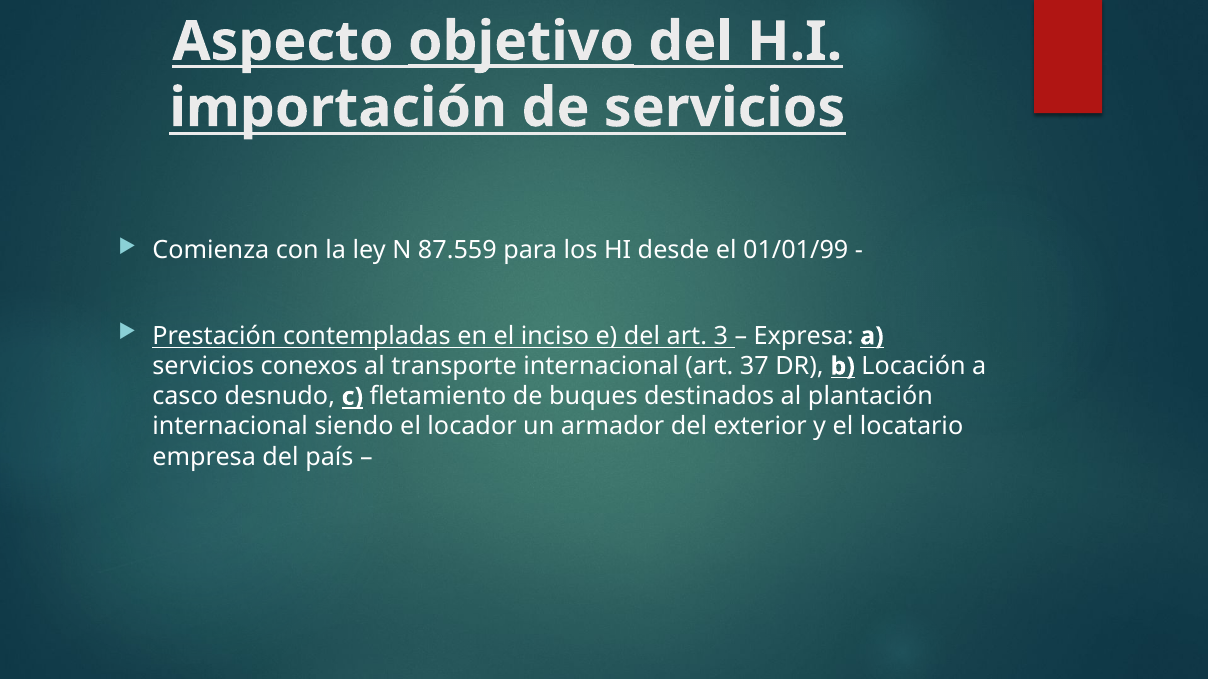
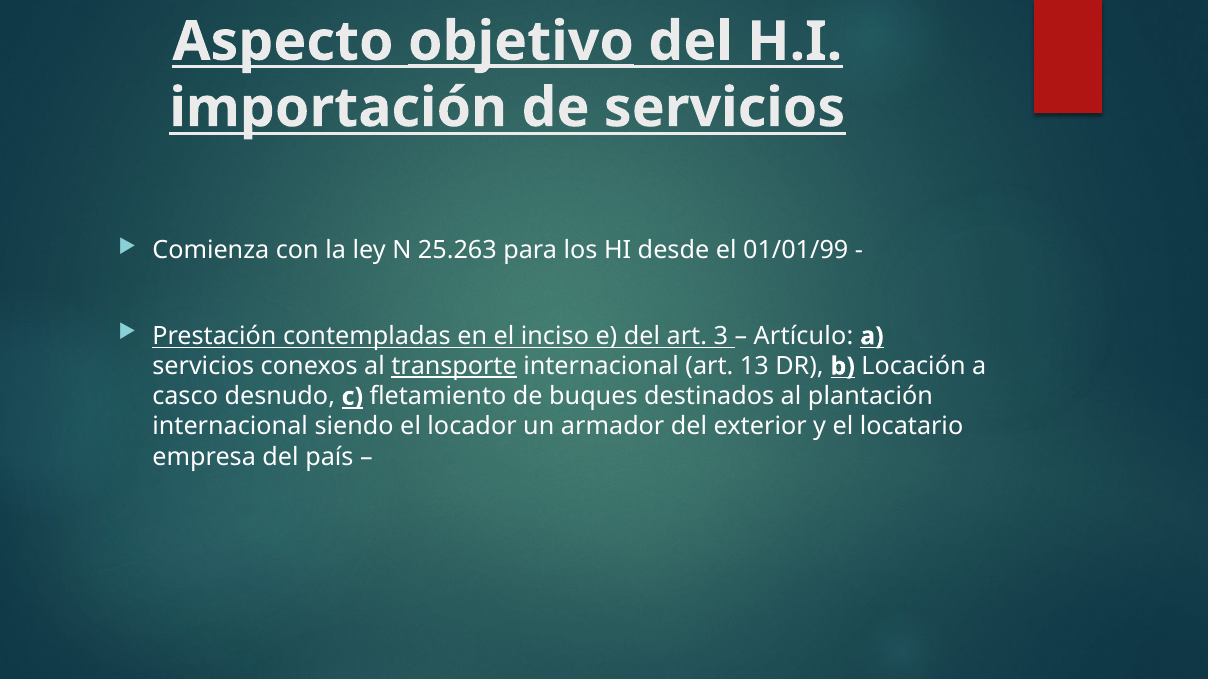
87.559: 87.559 -> 25.263 (457, 251)
Expresa: Expresa -> Artículo (803, 336)
transporte underline: none -> present (454, 366)
37: 37 -> 13 (754, 366)
